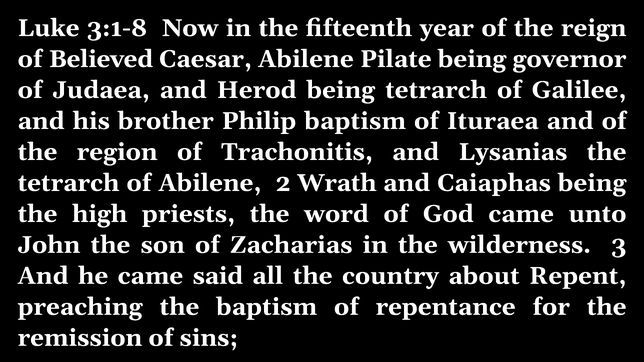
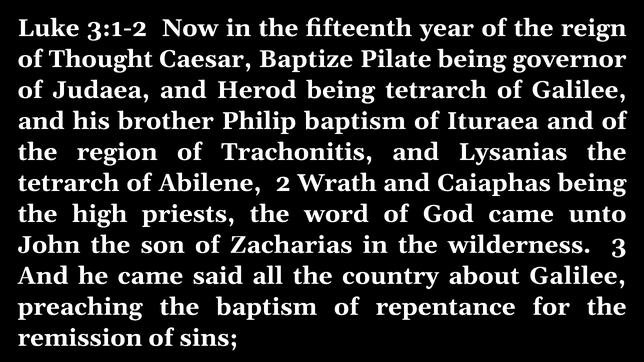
3:1-8: 3:1-8 -> 3:1-2 (117, 28)
Believed: Believed -> Thought (101, 59)
Caesar Abilene: Abilene -> Baptize (306, 59)
about Repent: Repent -> Galilee (578, 276)
